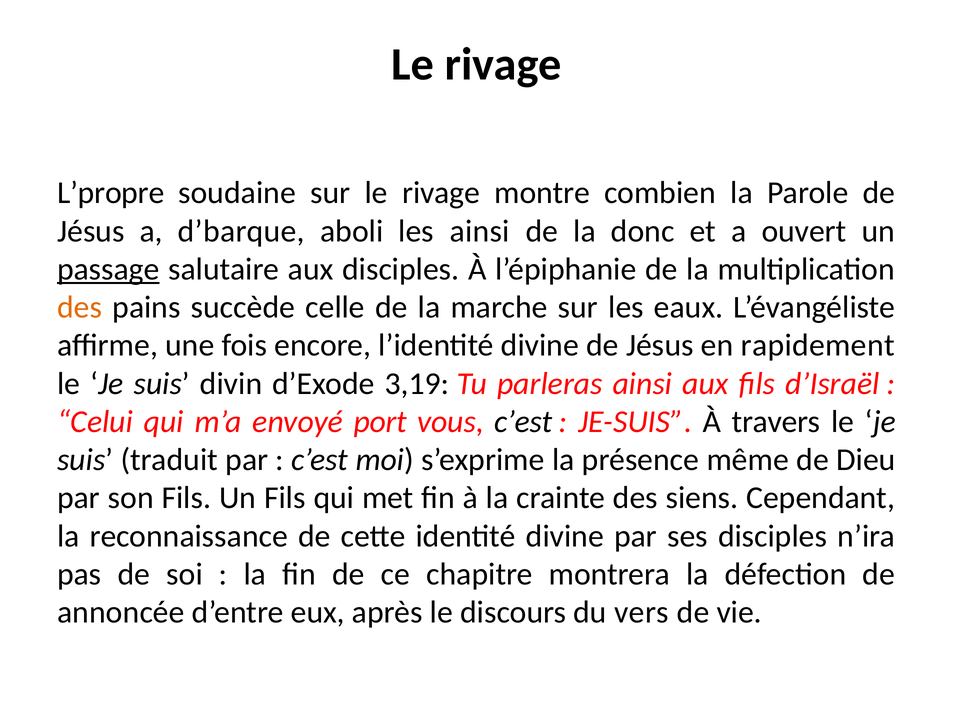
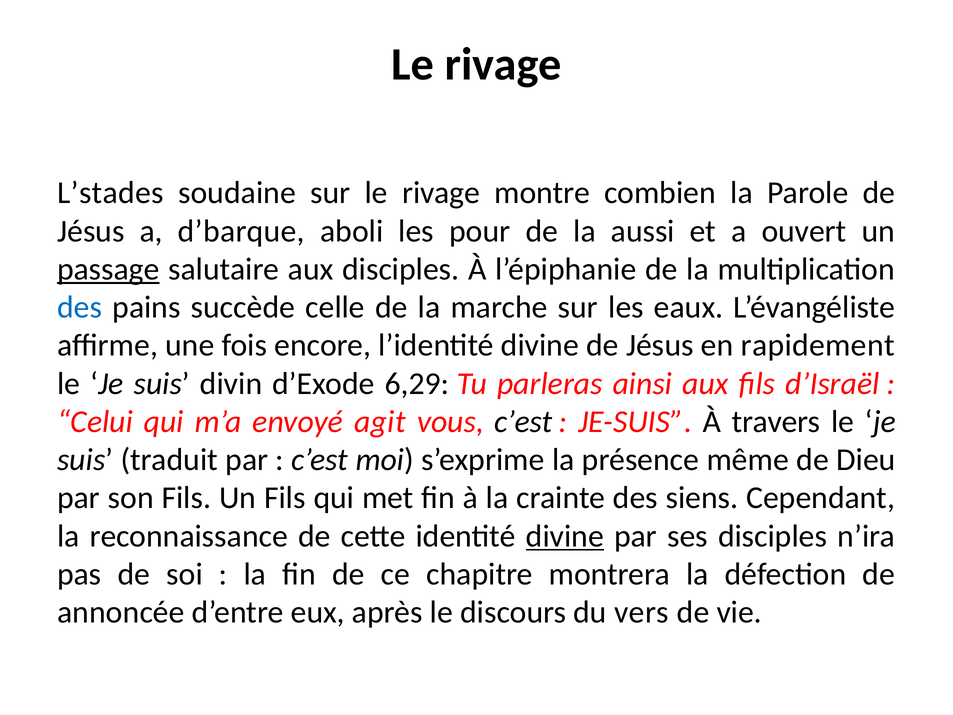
L’propre: L’propre -> L’stades (110, 193)
les ainsi: ainsi -> pour (480, 231)
donc: donc -> aussi (643, 231)
des colour: orange -> blue (80, 307)
3,19: 3,19 -> 6,29 (417, 383)
port: port -> agit (380, 422)
divine underline: none -> present (565, 536)
